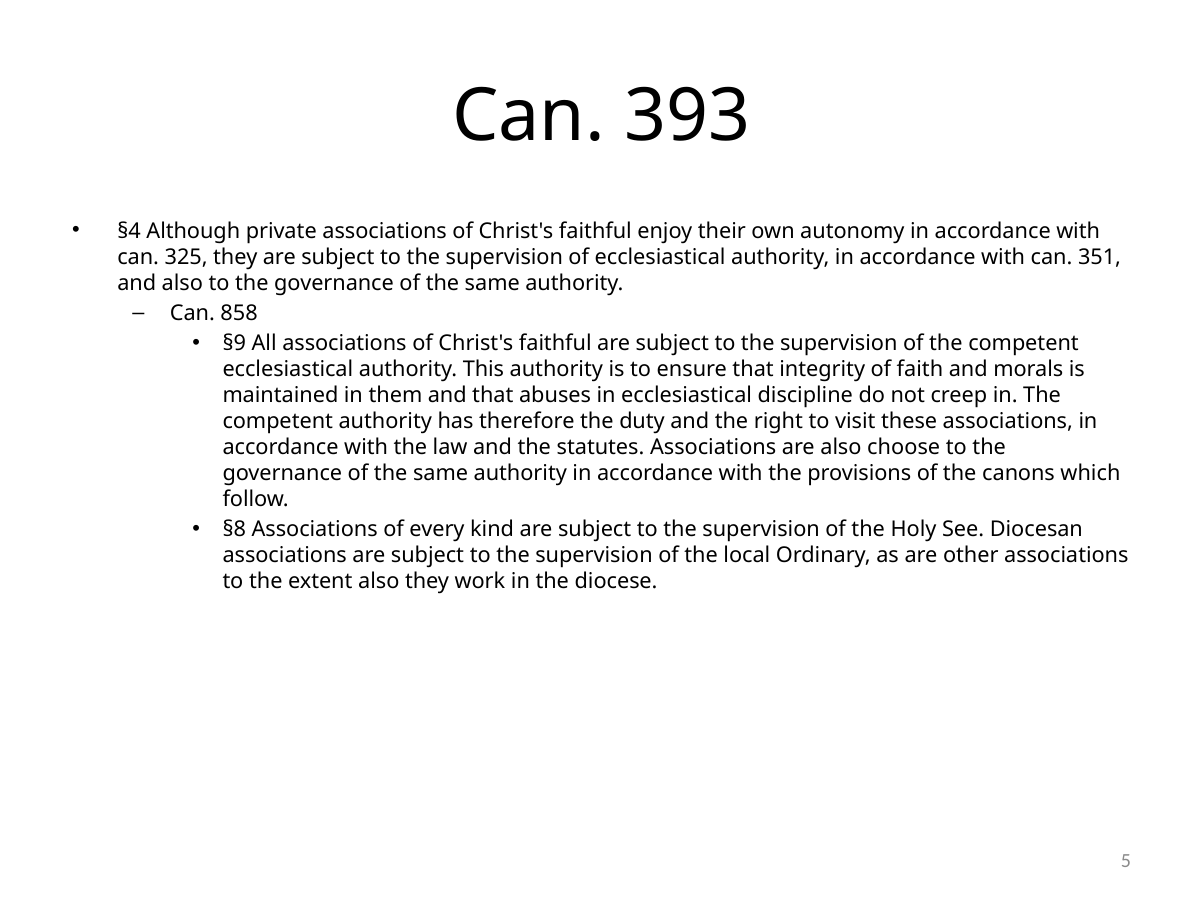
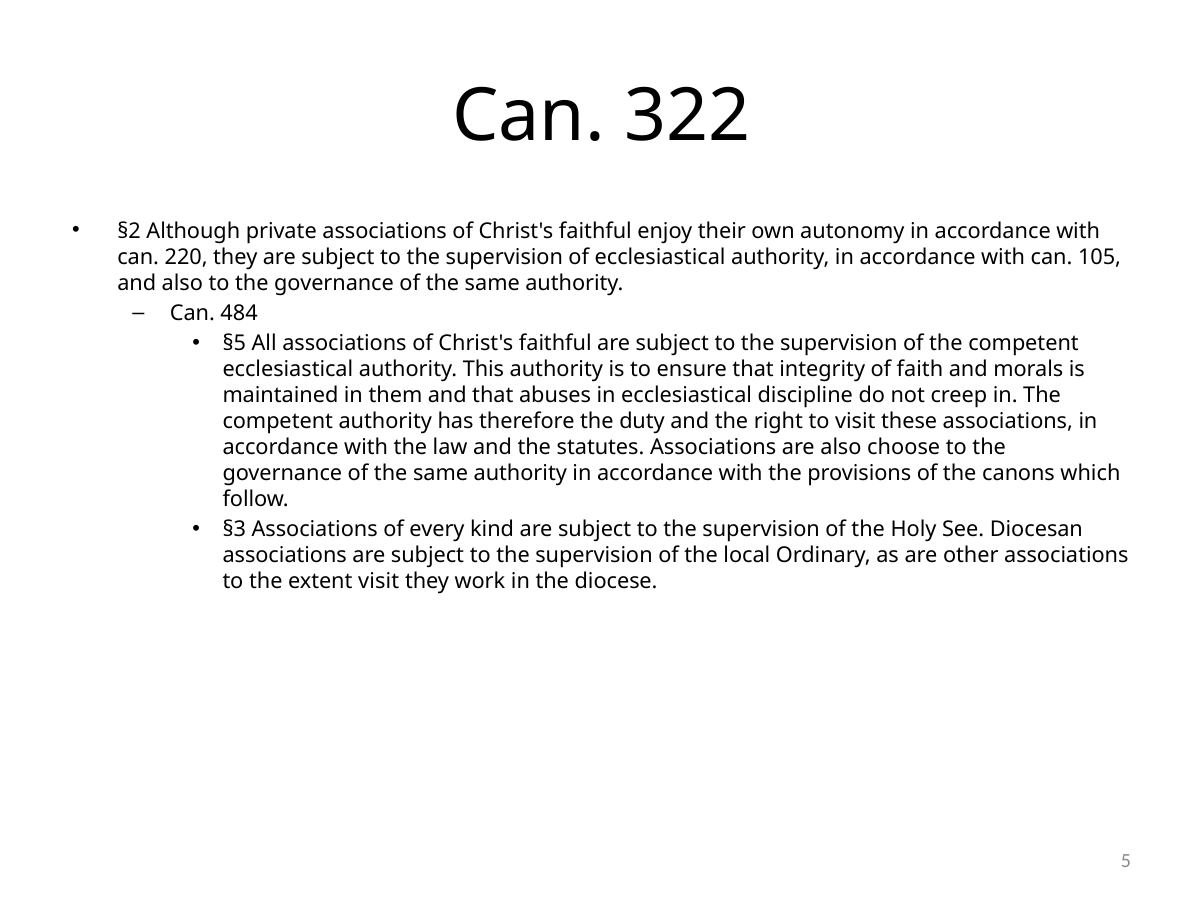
393: 393 -> 322 (687, 116)
§4: §4 -> §2 (129, 231)
325: 325 -> 220 (186, 257)
351: 351 -> 105 (1099, 257)
858: 858 -> 484 (239, 313)
§9: §9 -> §5 (234, 344)
§8: §8 -> §3 (234, 530)
extent also: also -> visit (379, 581)
